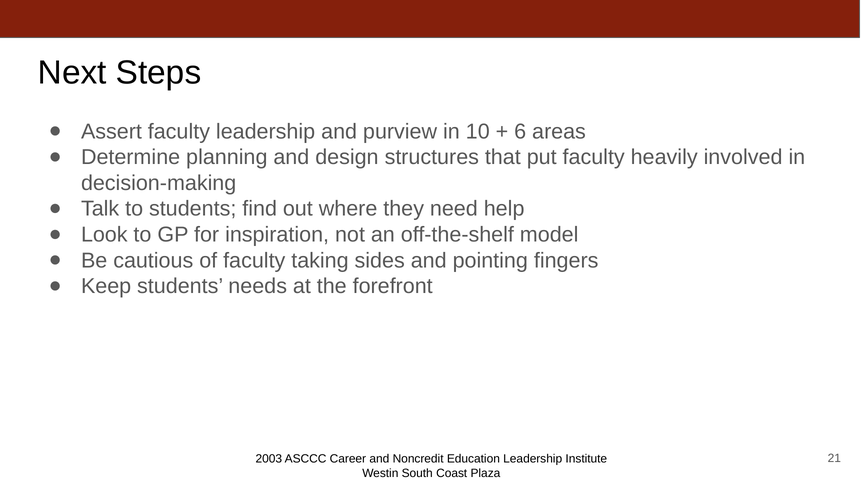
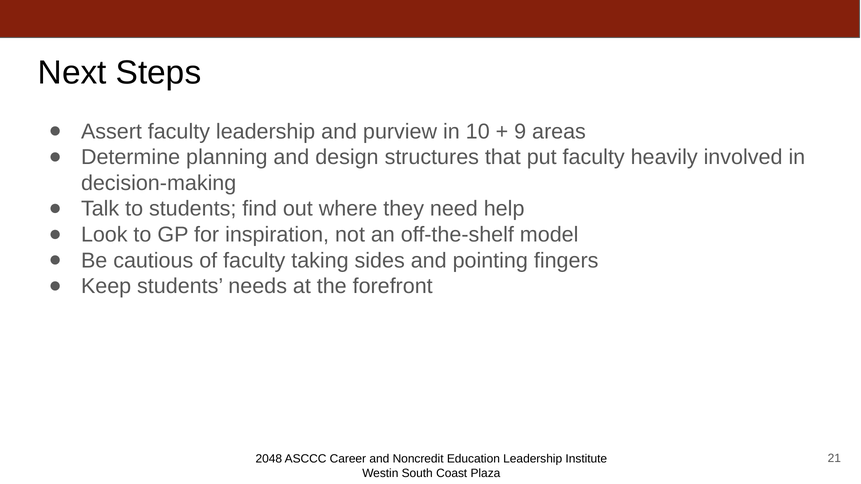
6: 6 -> 9 (520, 132)
2003: 2003 -> 2048 (269, 459)
